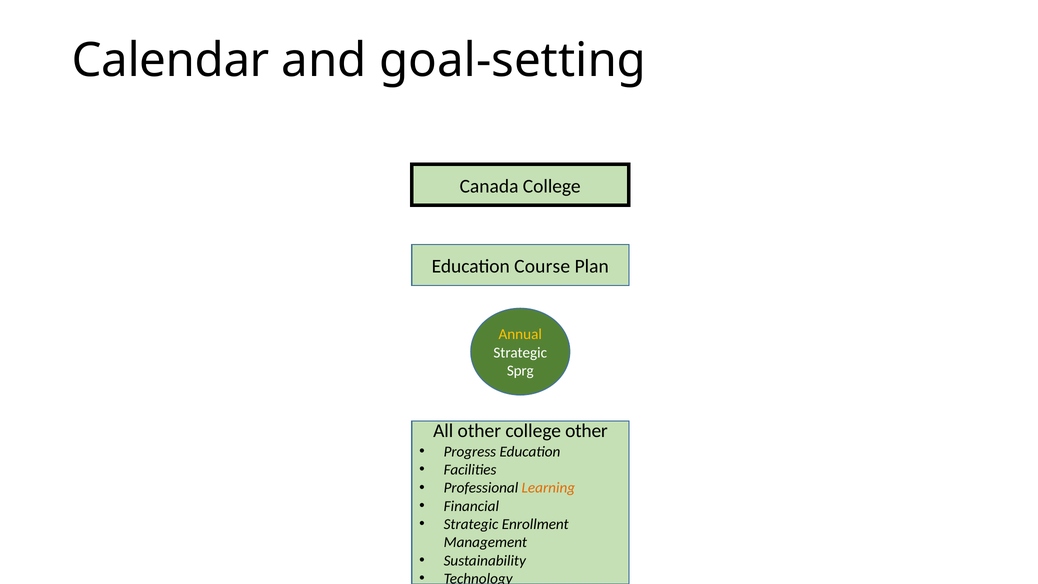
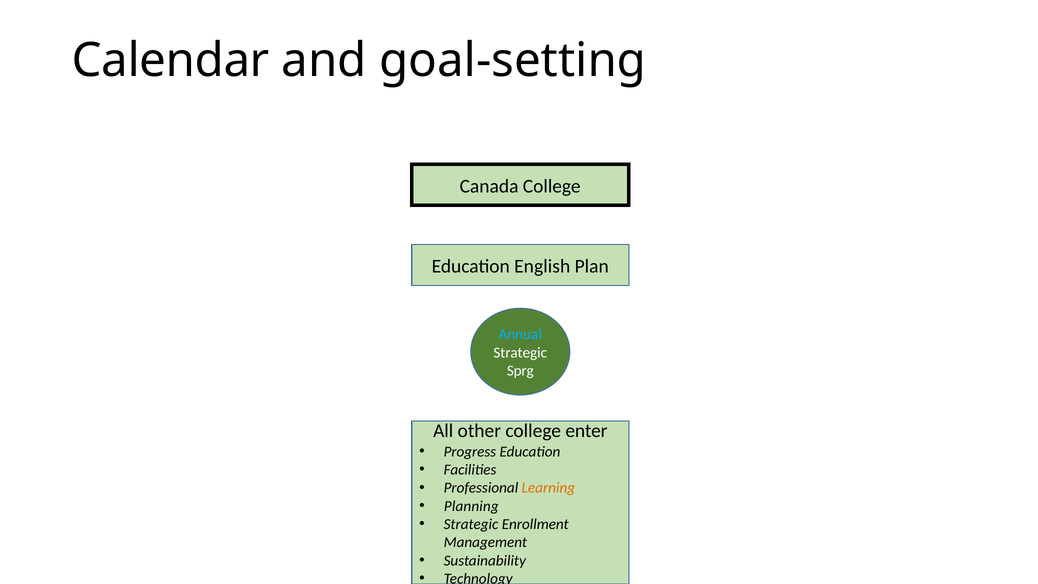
Course: Course -> English (542, 266)
Annual colour: yellow -> light blue (520, 334)
college other: other -> enter (586, 431)
Financial: Financial -> Planning (471, 506)
